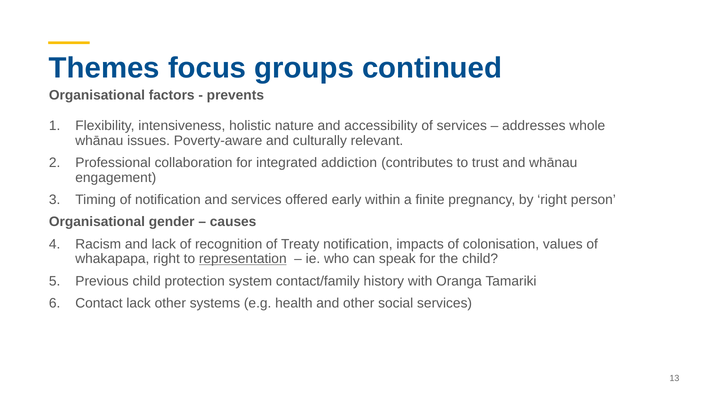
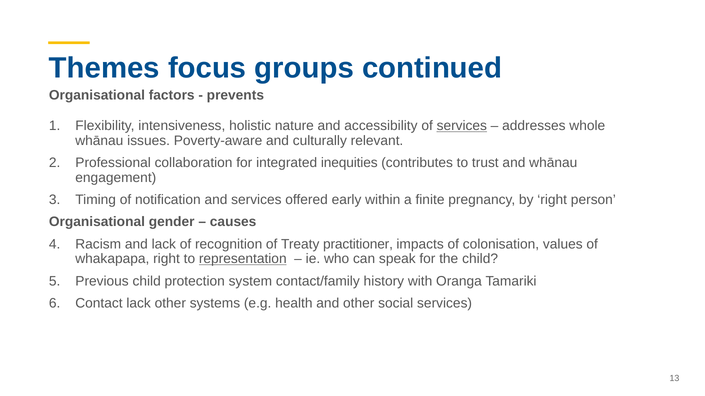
services underline: none -> present (462, 126)
addiction: addiction -> inequities (349, 163)
Treaty notification: notification -> practitioner (358, 244)
